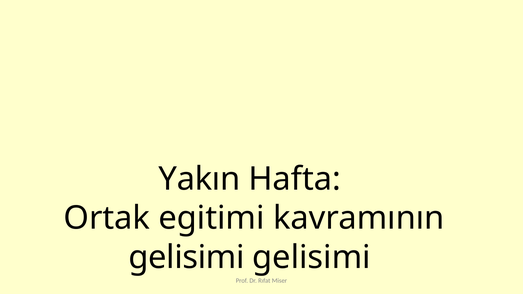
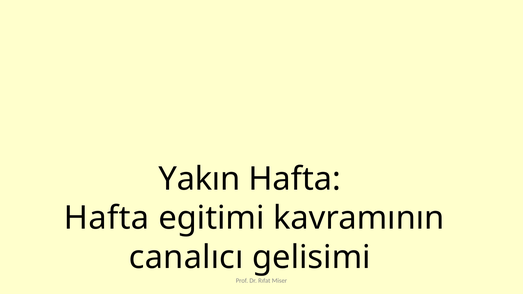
Ortak: Ortak -> Hafta (107, 218)
gelisimi: gelisimi -> canalıcı (186, 258)
